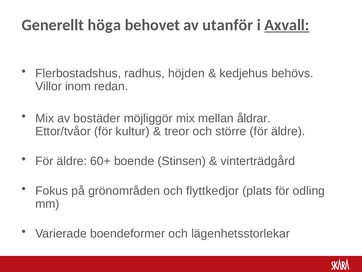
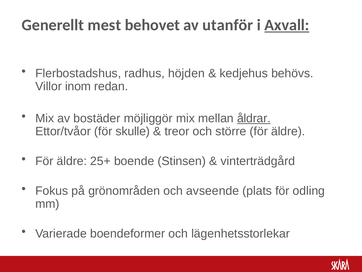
höga: höga -> mest (104, 25)
åldrar underline: none -> present (254, 118)
kultur: kultur -> skulle (133, 131)
60+: 60+ -> 25+ (100, 161)
flyttkedjor: flyttkedjor -> avseende (213, 190)
